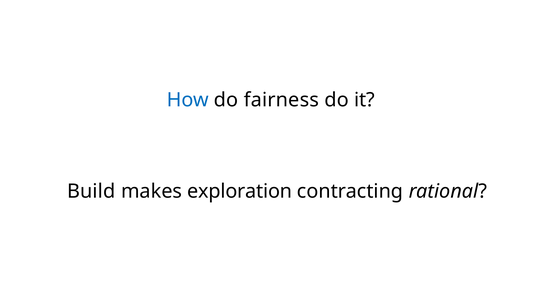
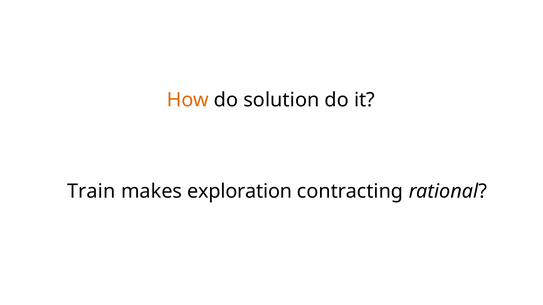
How colour: blue -> orange (188, 100)
fairness: fairness -> solution (281, 100)
Build: Build -> Train (91, 191)
